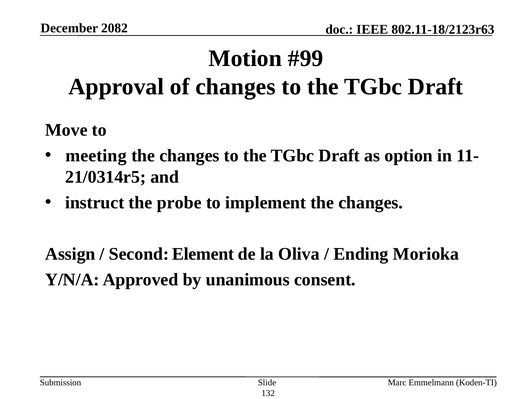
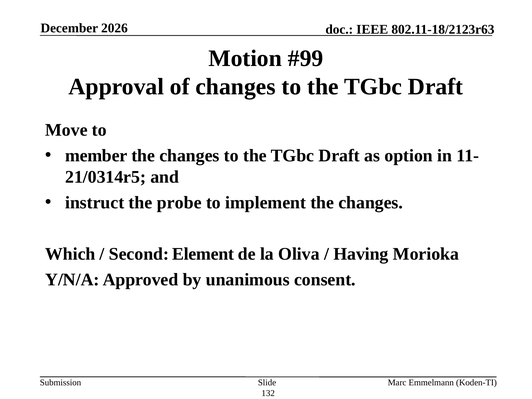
2082: 2082 -> 2026 (114, 28)
meeting: meeting -> member (96, 156)
Assign: Assign -> Which (70, 254)
Ending: Ending -> Having (361, 254)
